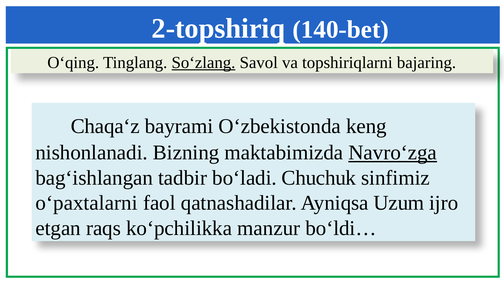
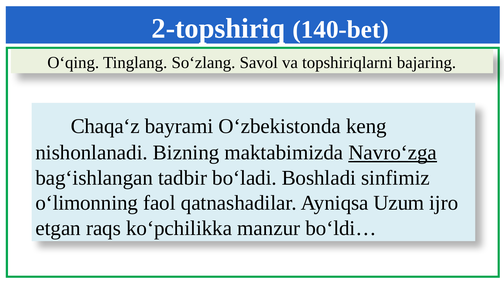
So‘zlang underline: present -> none (203, 63)
Chuchuk: Chuchuk -> Boshladi (319, 178)
o‘paxtalarni: o‘paxtalarni -> o‘limonning (87, 203)
